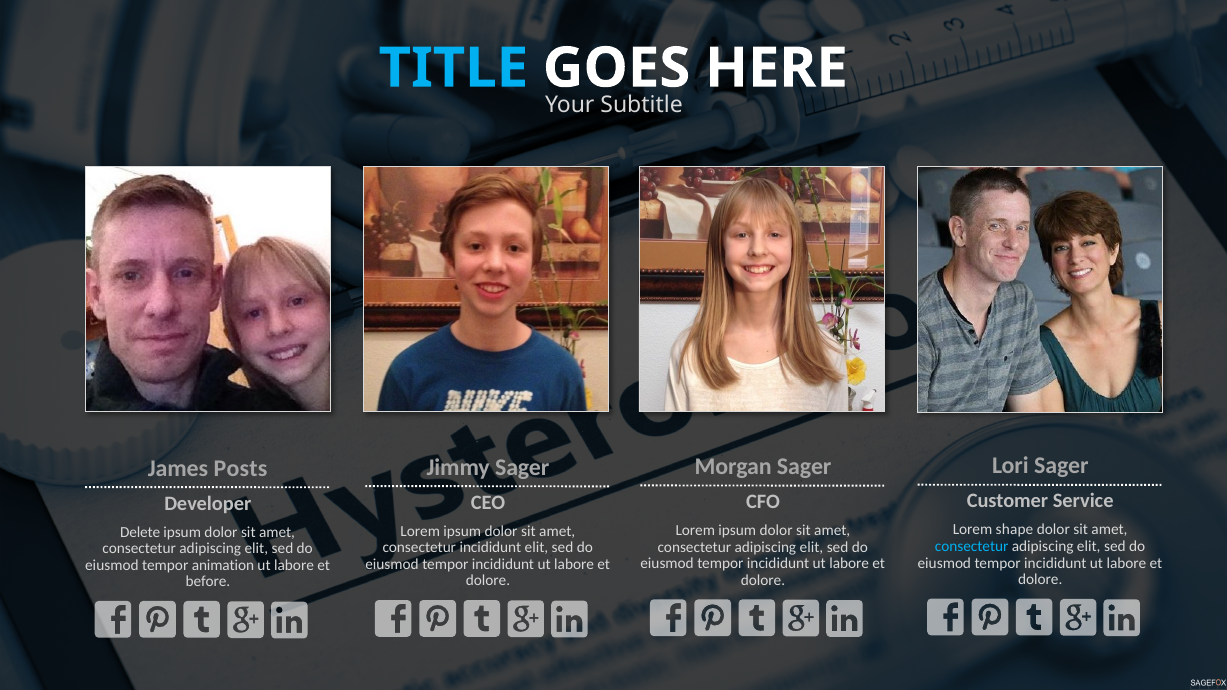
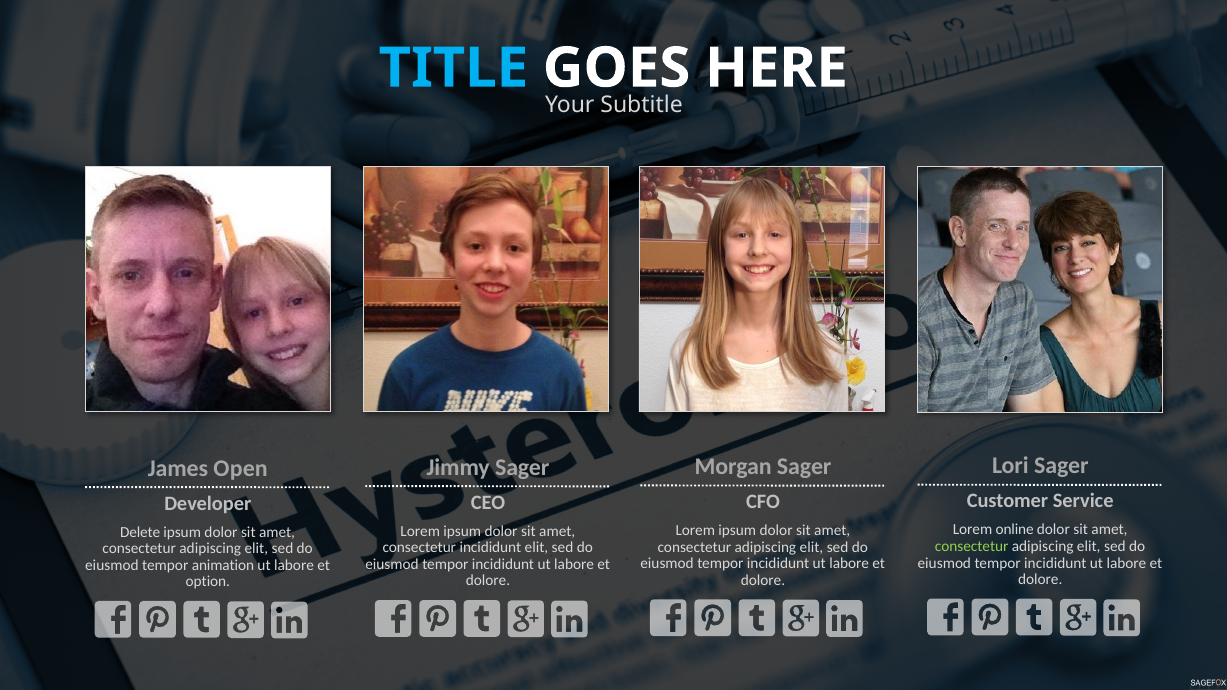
Posts: Posts -> Open (241, 468)
shape: shape -> online (1015, 530)
consectetur colour: light blue -> light green (972, 547)
before: before -> option (208, 582)
